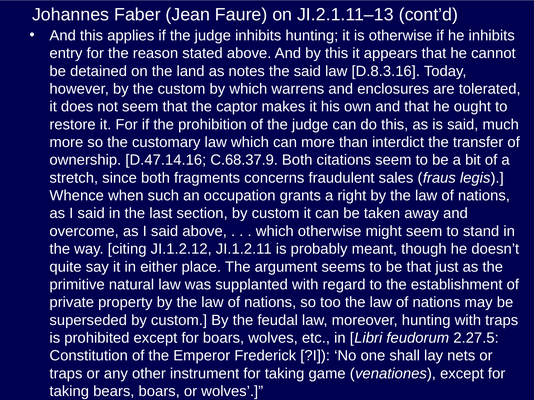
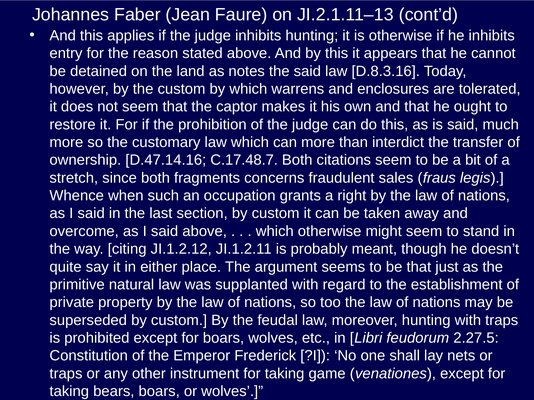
C.68.37.9: C.68.37.9 -> C.17.48.7 (244, 160)
